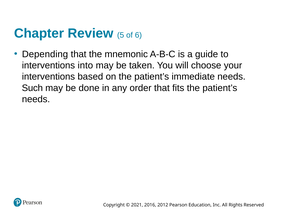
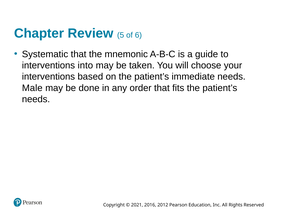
Depending: Depending -> Systematic (45, 54)
Such: Such -> Male (32, 88)
